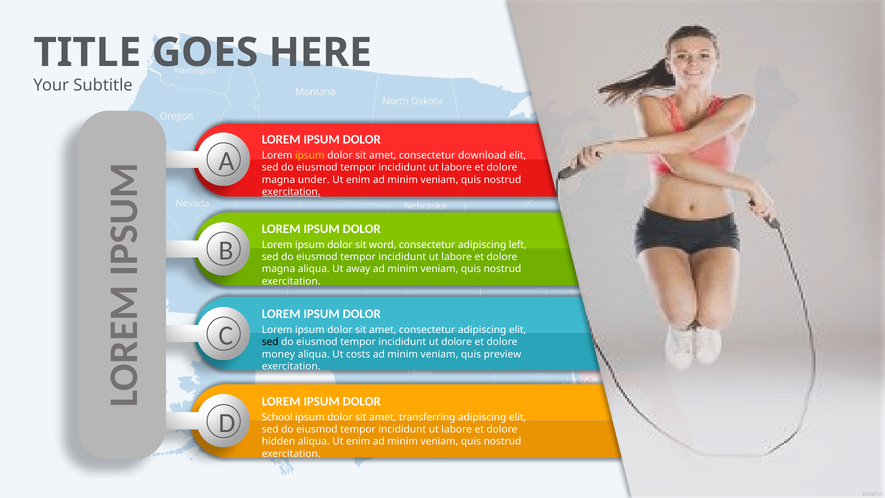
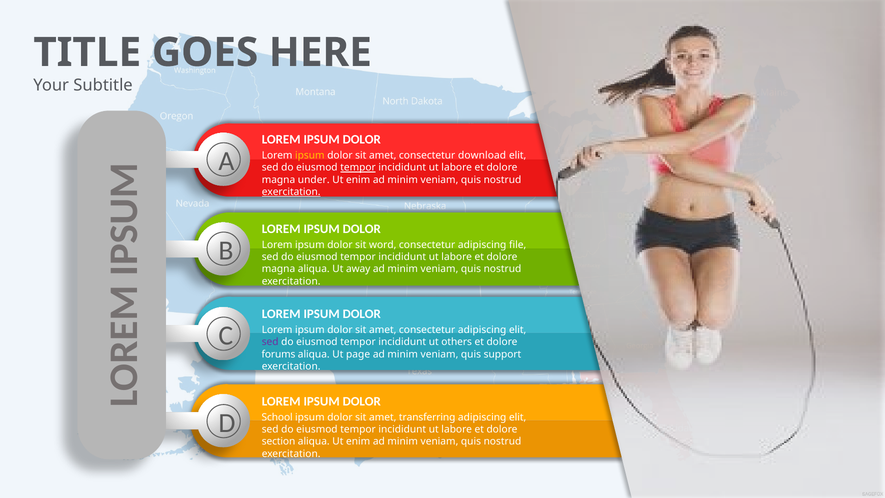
tempor underline: none -> present (358, 168)
left: left -> file (518, 245)
sed colour: black -> purple (270, 342)
ut dolore: dolore -> others (457, 342)
money: money -> forums (279, 354)
costs: costs -> page (358, 354)
preview: preview -> support (502, 354)
hidden: hidden -> section (279, 441)
